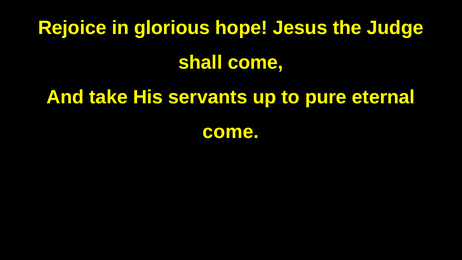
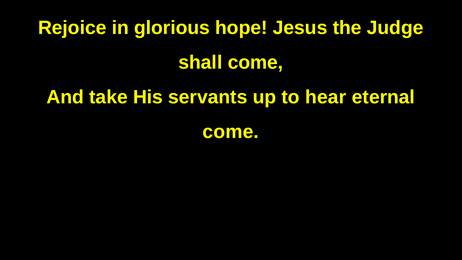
pure: pure -> hear (326, 97)
